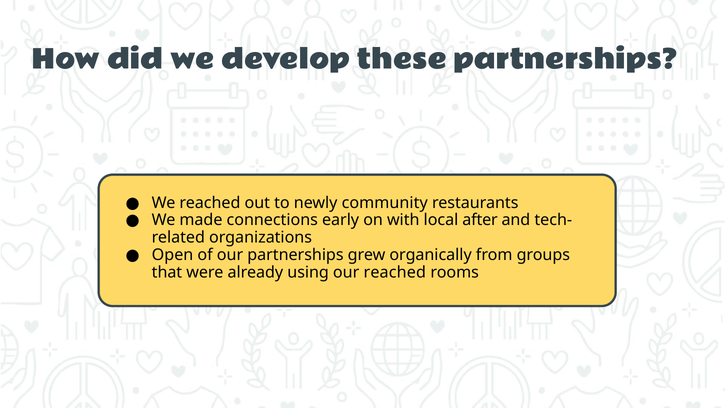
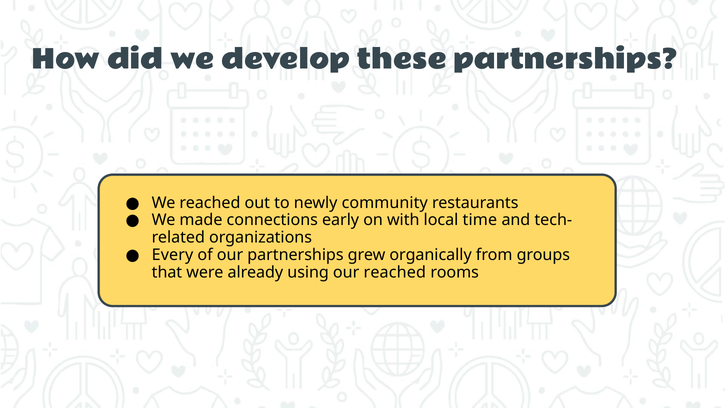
after: after -> time (480, 220)
Open: Open -> Every (172, 255)
